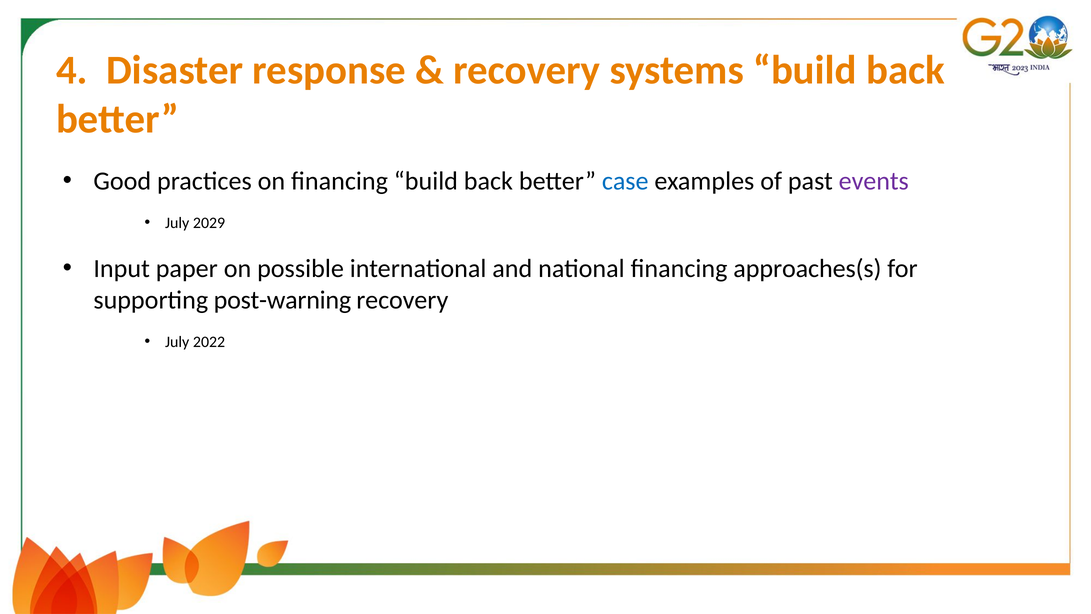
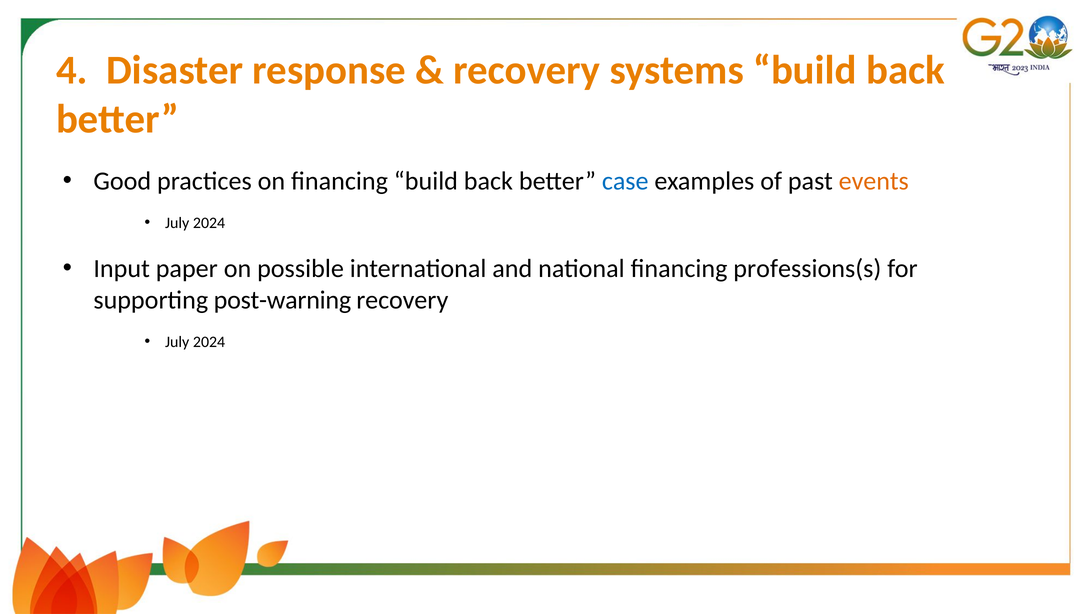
events colour: purple -> orange (874, 181)
2029: 2029 -> 2024 (209, 223)
approaches(s: approaches(s -> professions(s (807, 268)
2022: 2022 -> 2024 (209, 342)
